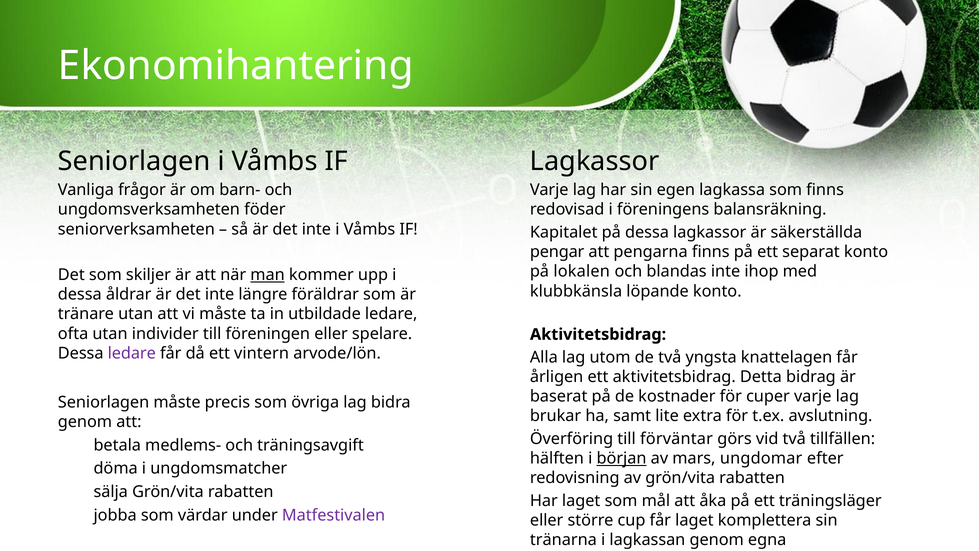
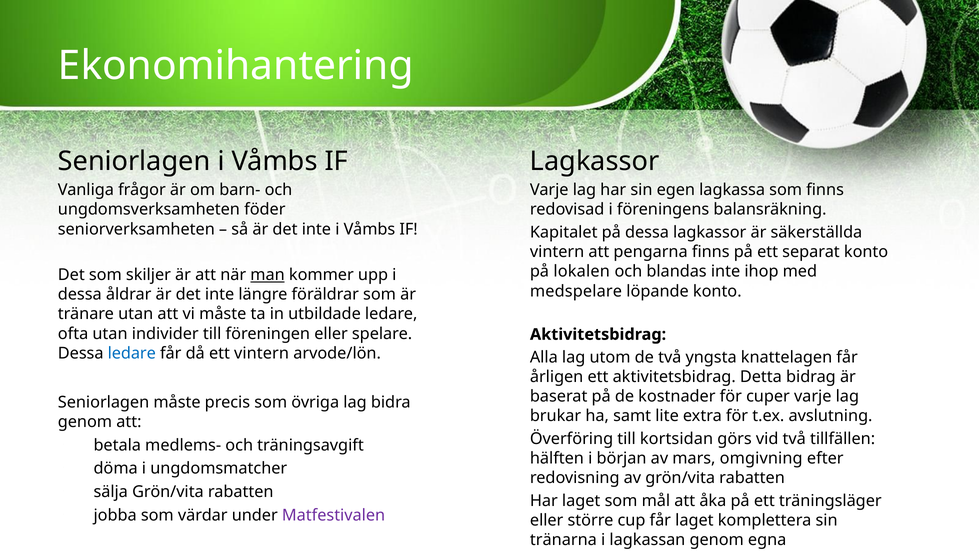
pengar: pengar -> vintern (557, 252)
klubbkänsla: klubbkänsla -> medspelare (576, 291)
ledare colour: purple -> blue (132, 353)
förväntar: förväntar -> kortsidan (677, 439)
början underline: present -> none (622, 458)
ungdomar: ungdomar -> omgivning (761, 458)
